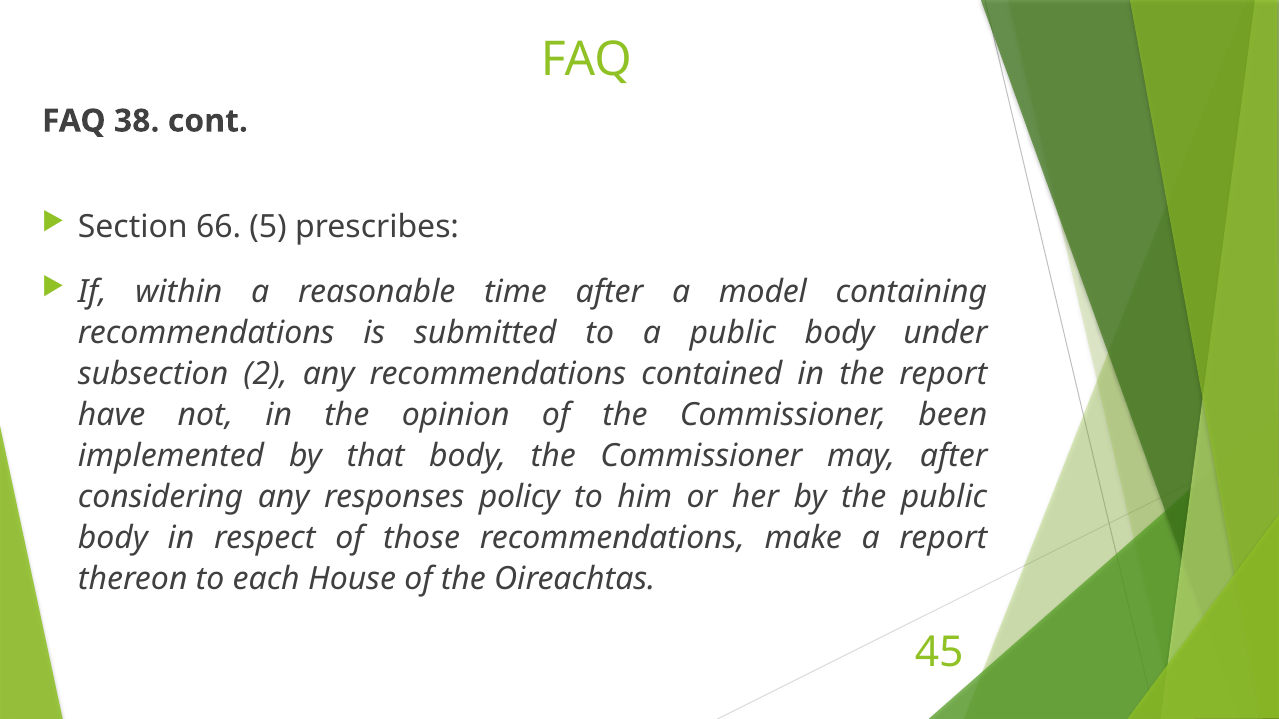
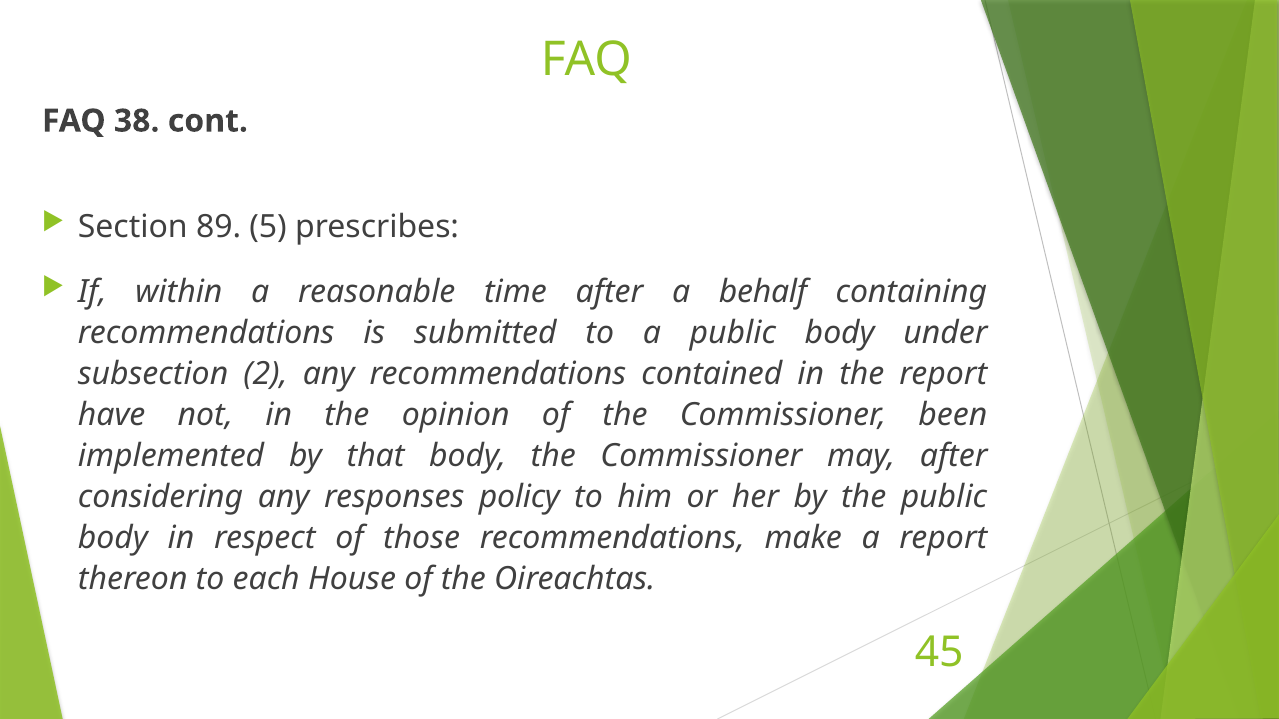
66: 66 -> 89 (219, 227)
model: model -> behalf (763, 292)
